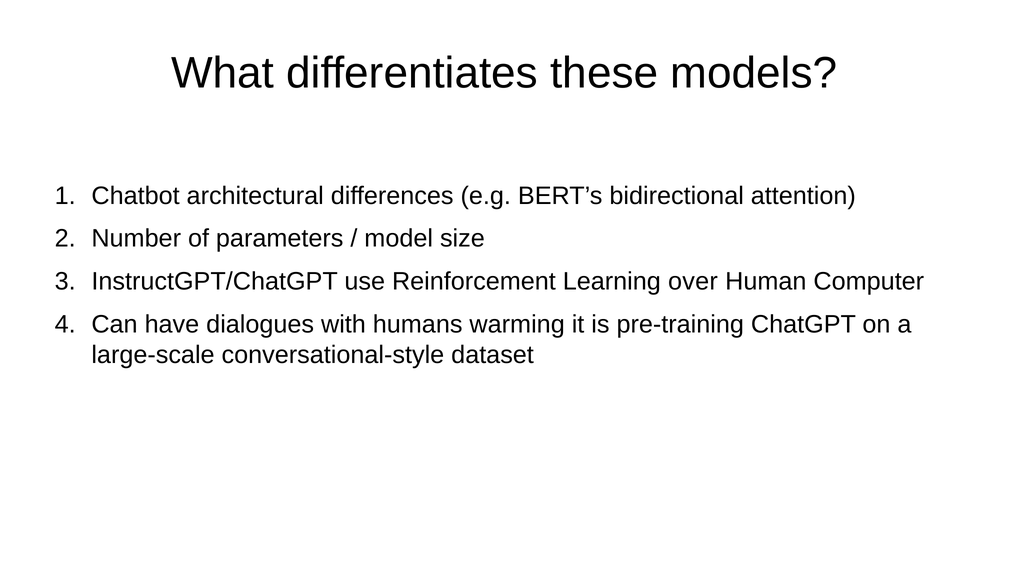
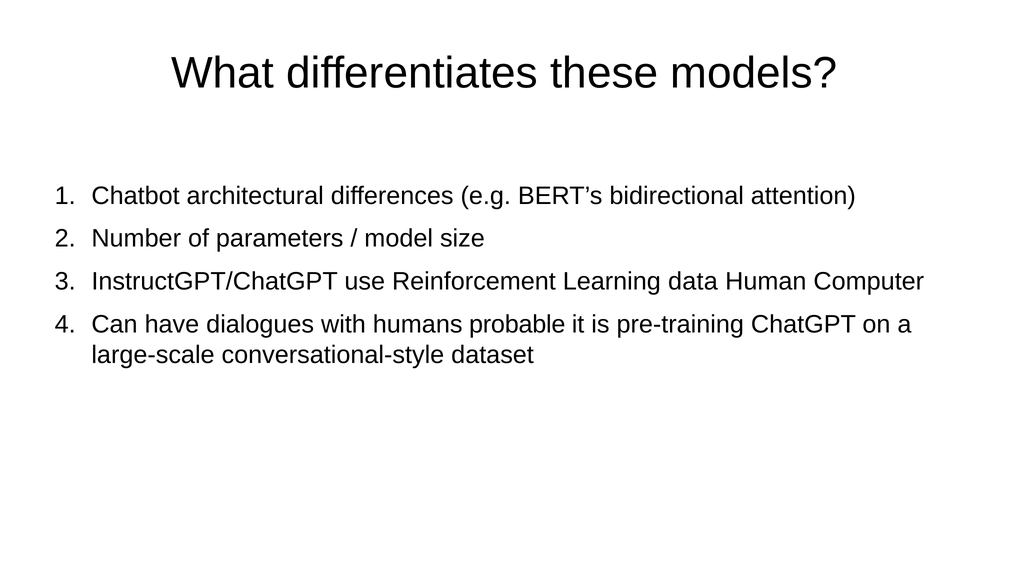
over: over -> data (693, 281)
warming: warming -> probable (517, 324)
